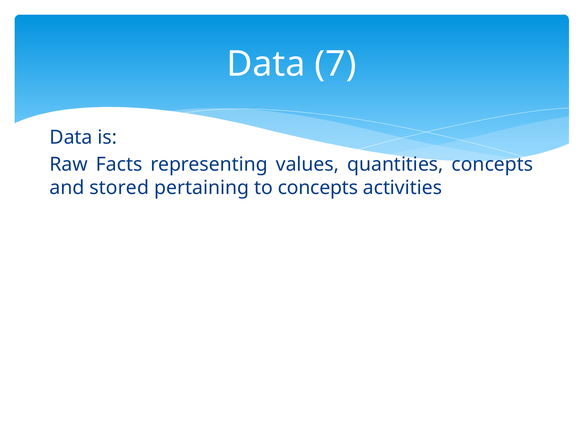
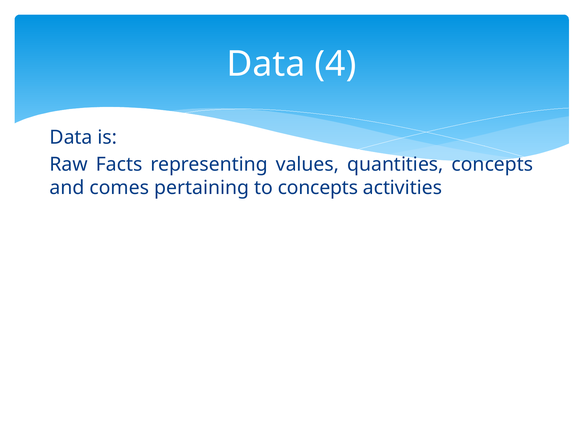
7: 7 -> 4 (335, 64)
stored: stored -> comes (119, 188)
